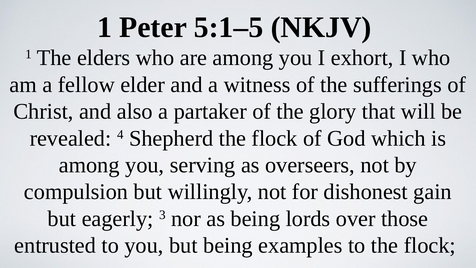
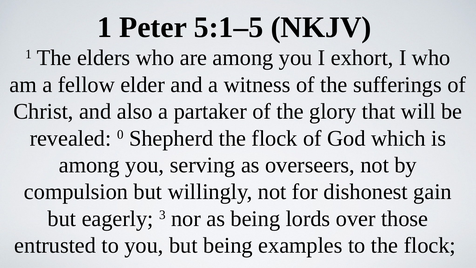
4: 4 -> 0 (120, 134)
